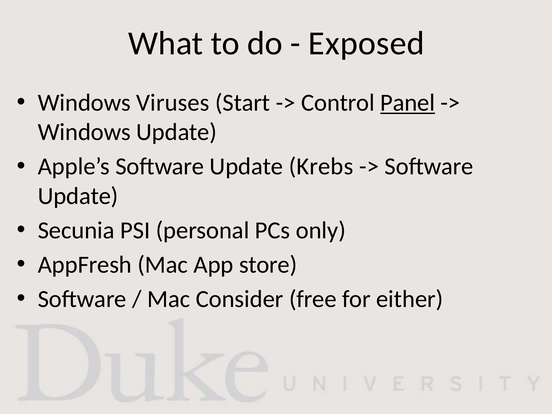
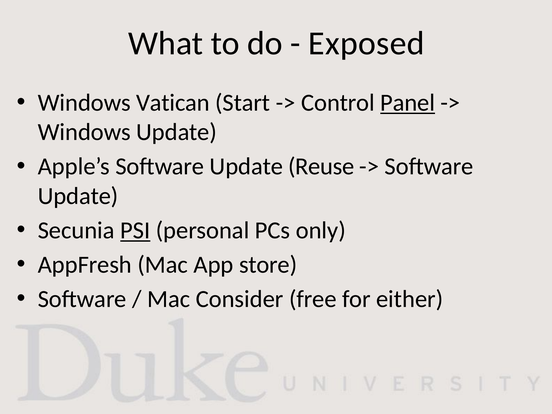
Viruses: Viruses -> Vatican (173, 103)
Krebs: Krebs -> Reuse (321, 167)
PSI underline: none -> present (135, 230)
